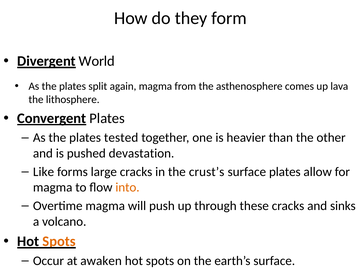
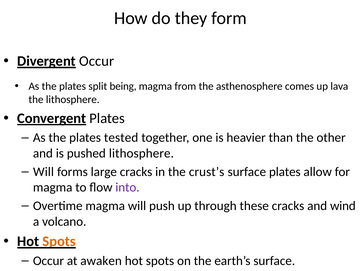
Divergent World: World -> Occur (97, 61)
again: again -> being (123, 86)
pushed devastation: devastation -> lithosphere (141, 153)
Like: Like -> Will (44, 172)
into colour: orange -> purple (128, 187)
sinks: sinks -> wind (343, 206)
